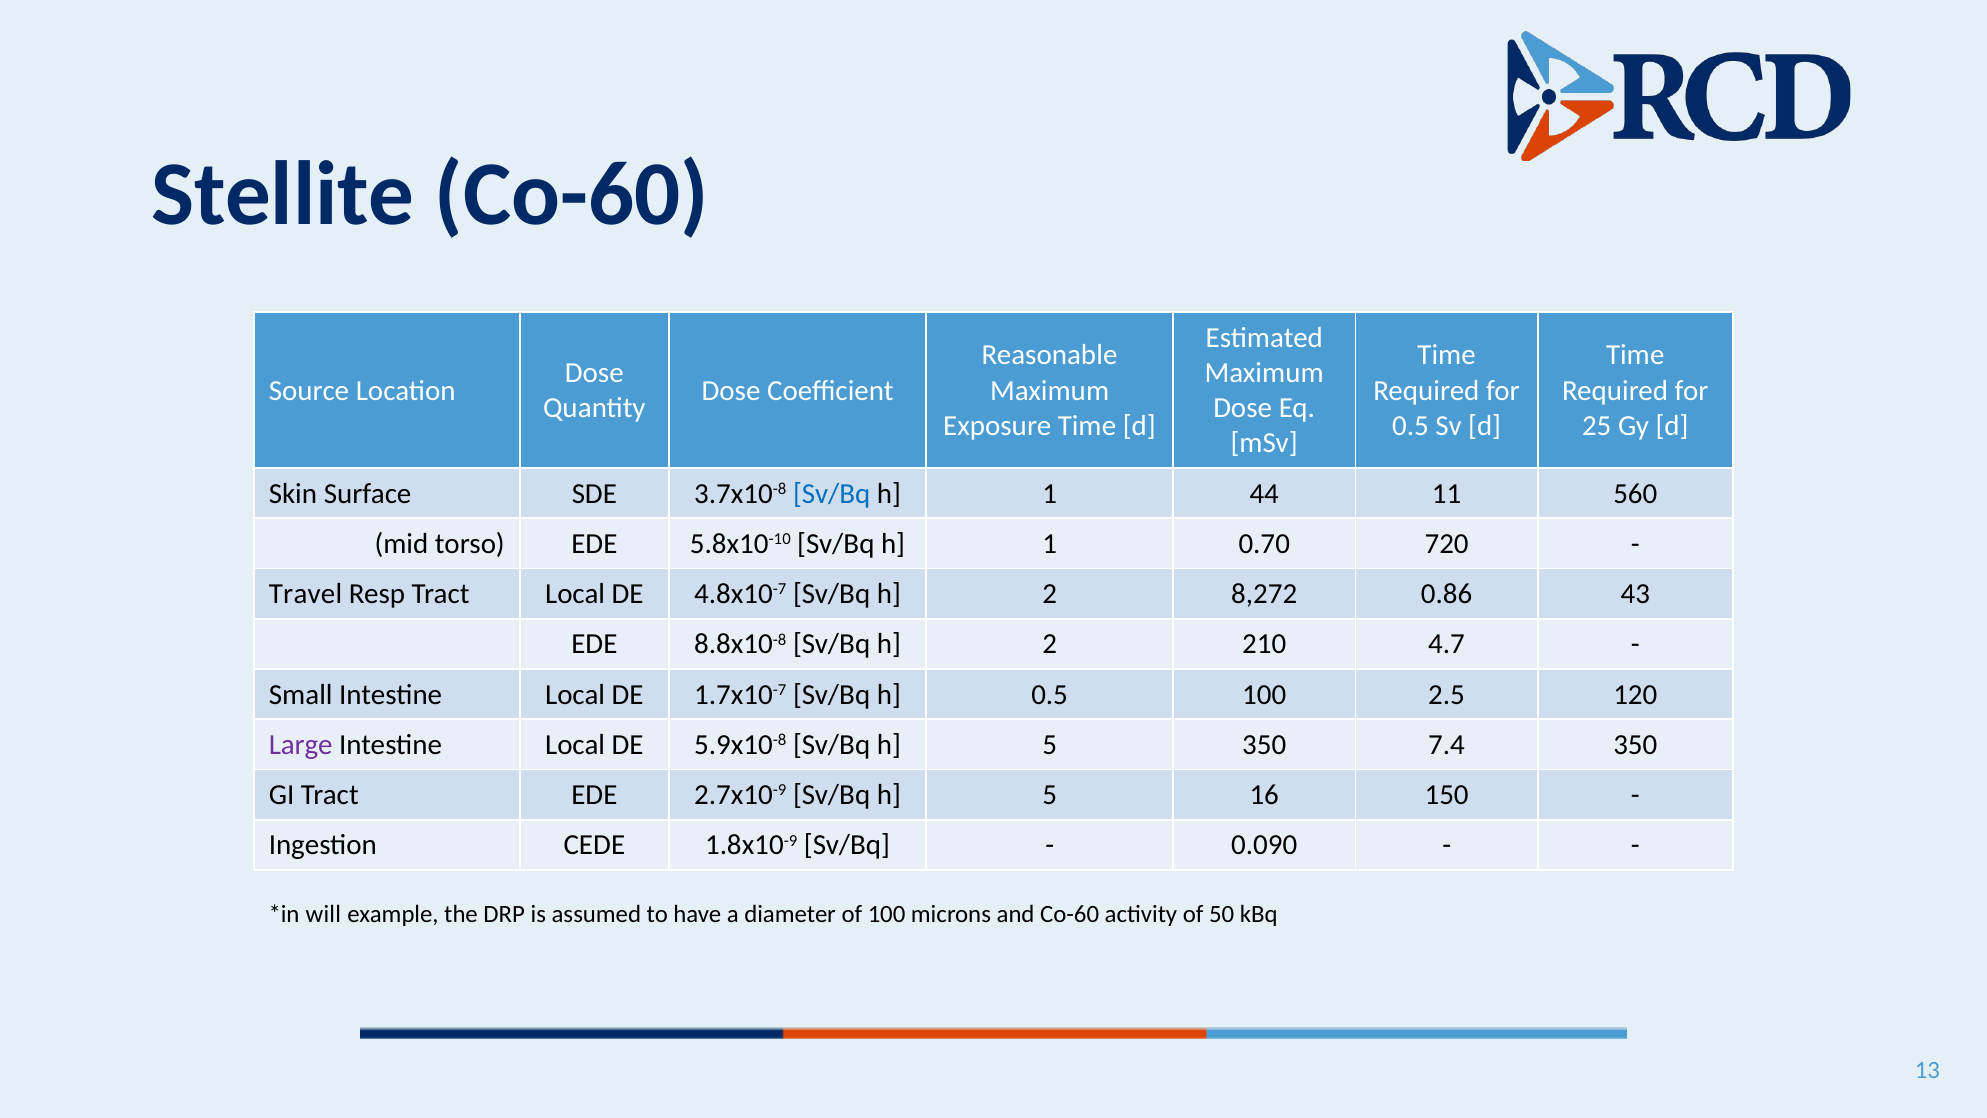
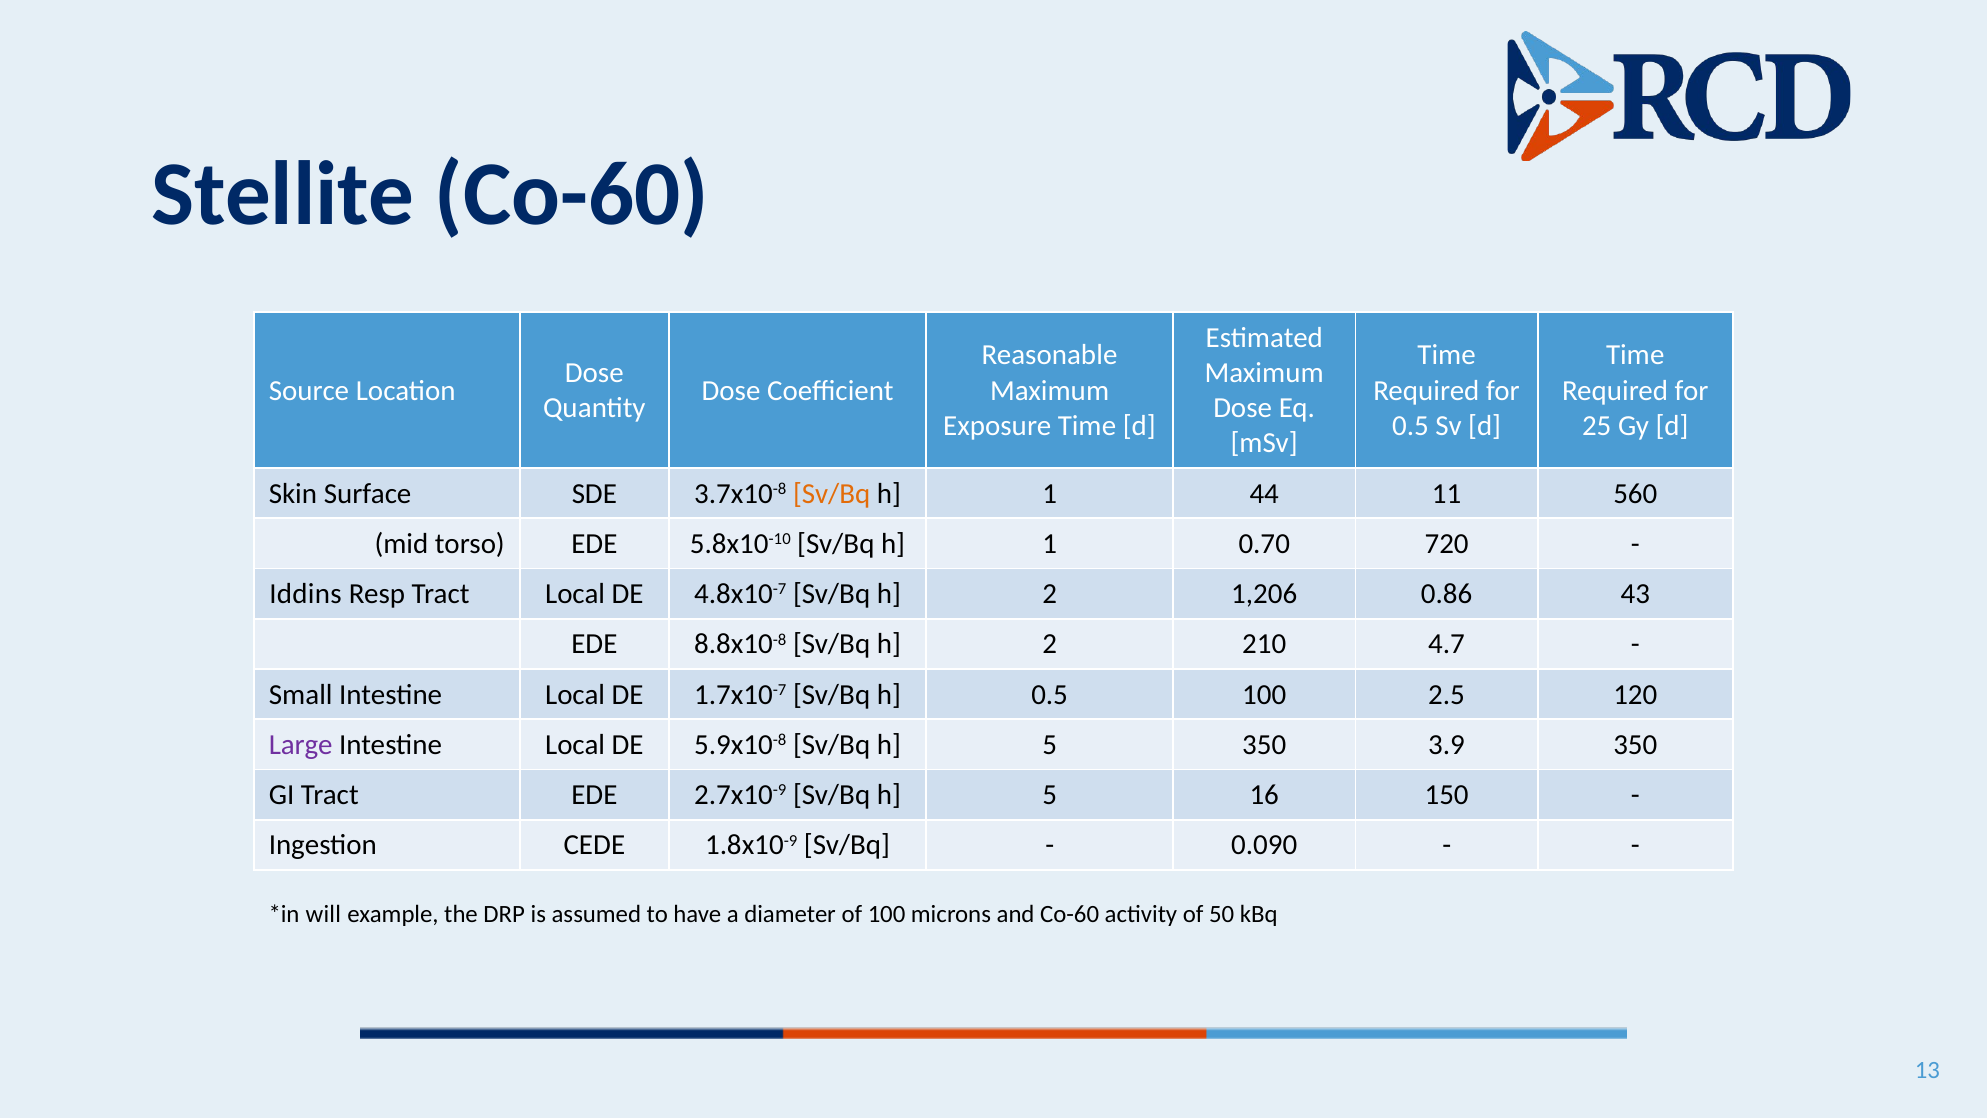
Sv/Bq colour: blue -> orange (832, 493)
Travel: Travel -> Iddins (306, 594)
8,272: 8,272 -> 1,206 (1264, 594)
7.4: 7.4 -> 3.9 (1447, 745)
